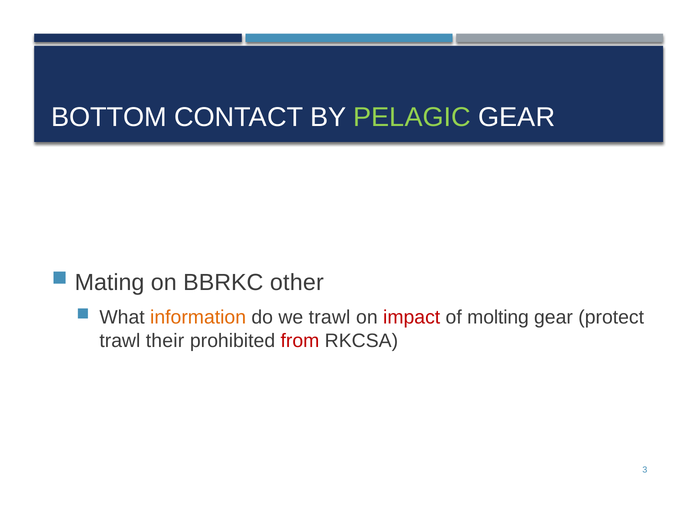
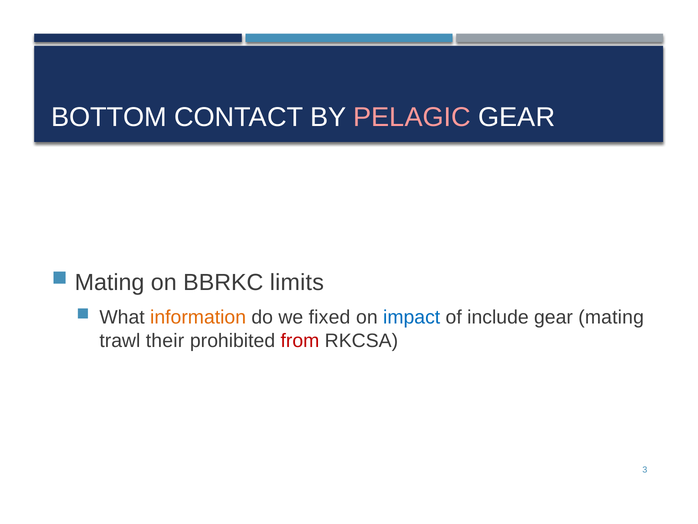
PELAGIC colour: light green -> pink (412, 117)
other: other -> limits (297, 282)
we trawl: trawl -> fixed (330, 317)
impact colour: red -> blue (412, 317)
molting: molting -> include (498, 317)
gear protect: protect -> mating (611, 317)
